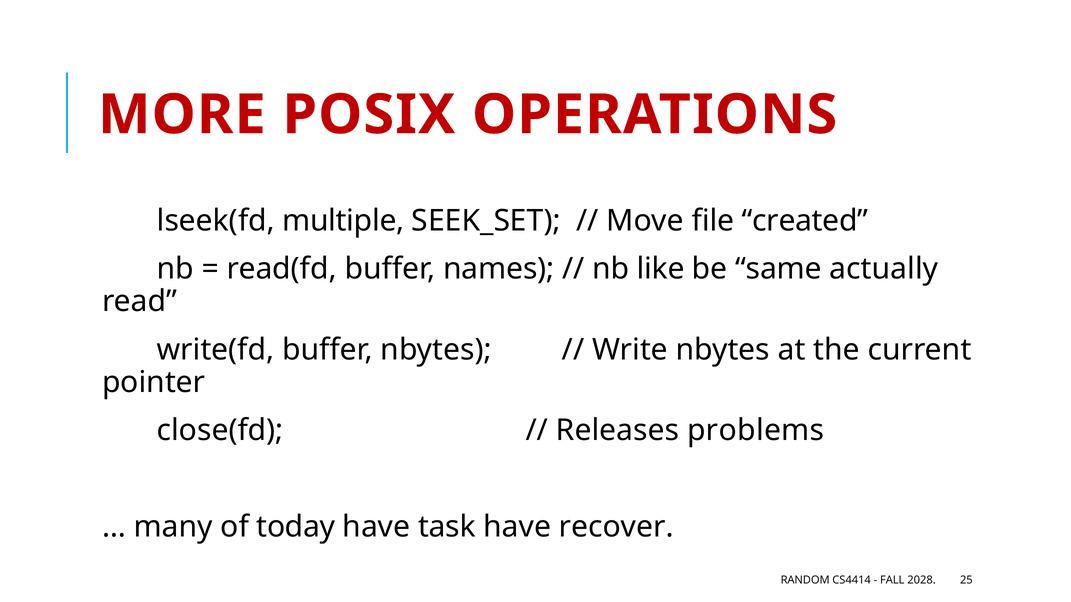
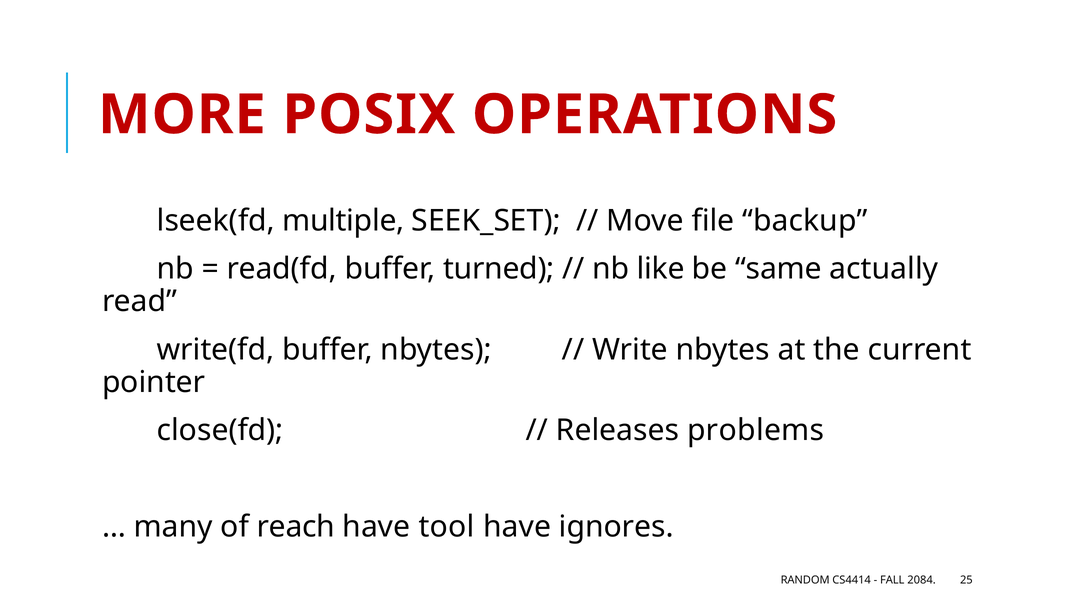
created: created -> backup (805, 221)
names: names -> turned (499, 269)
today: today -> reach (296, 527)
task: task -> tool (447, 527)
recover: recover -> ignores (616, 527)
2028: 2028 -> 2084 (922, 580)
